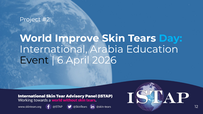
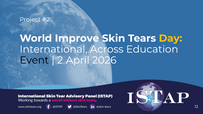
Day colour: light blue -> yellow (171, 38)
Arabia: Arabia -> Across (107, 49)
6: 6 -> 2 (60, 60)
